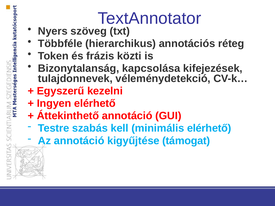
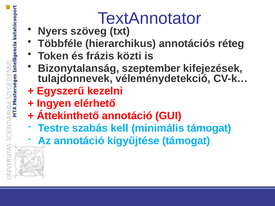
kapcsolása: kapcsolása -> szeptember (151, 68)
minimális elérhető: elérhető -> támogat (209, 128)
